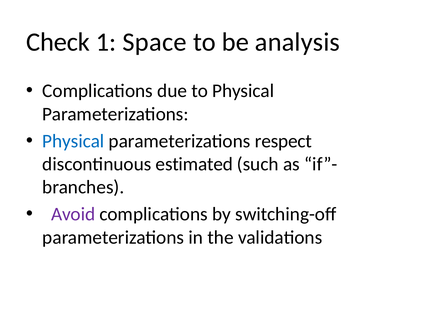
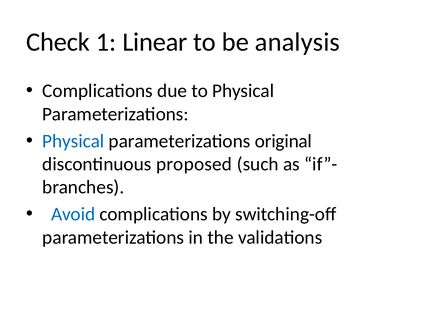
Space: Space -> Linear (155, 42)
respect: respect -> original (283, 141)
estimated: estimated -> proposed (194, 164)
Avoid colour: purple -> blue (73, 215)
